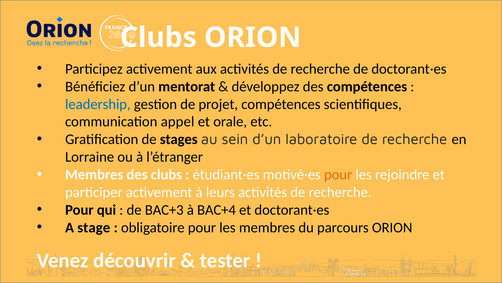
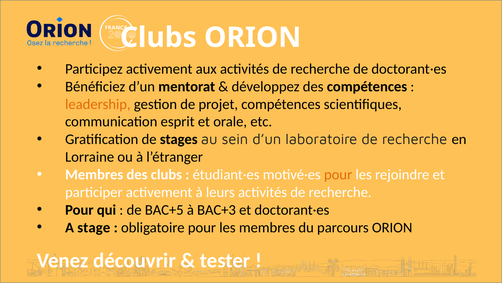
leadership colour: blue -> orange (98, 104)
appel: appel -> esprit (178, 122)
BAC+3: BAC+3 -> BAC+5 (164, 209)
BAC+4: BAC+4 -> BAC+3 (216, 209)
